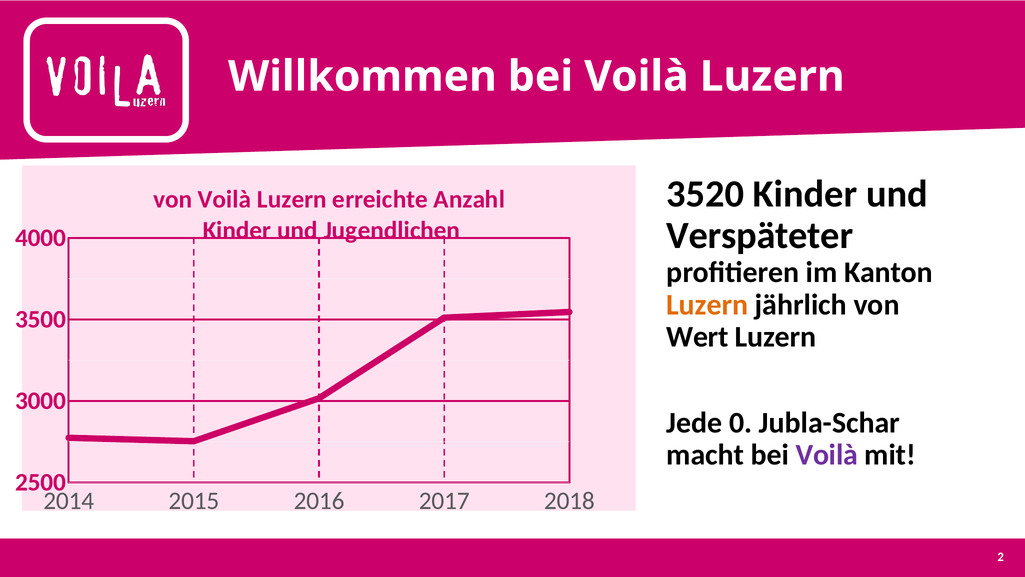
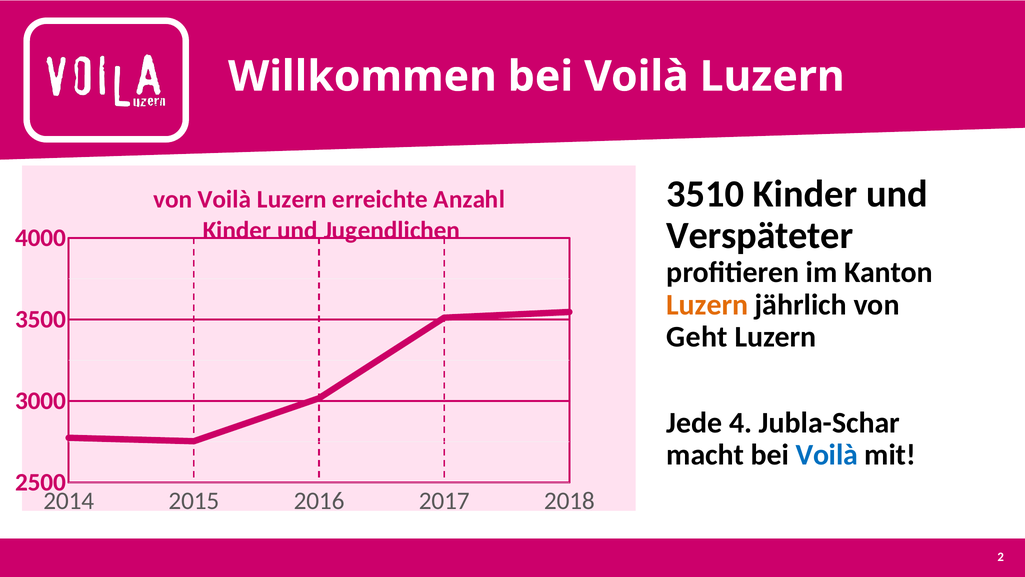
3520: 3520 -> 3510 (705, 194)
Wert: Wert -> Geht (697, 337)
0: 0 -> 4 (741, 423)
Voilà colour: purple -> blue (827, 455)
